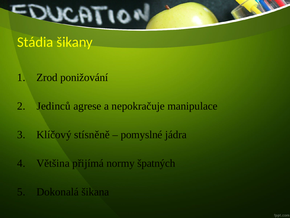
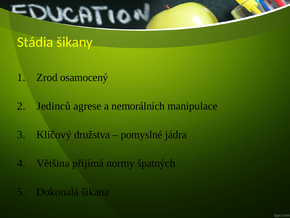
ponižování: ponižování -> osamocený (84, 77)
nepokračuje: nepokračuje -> nemorálních (138, 106)
stísněně: stísněně -> družstva (92, 134)
